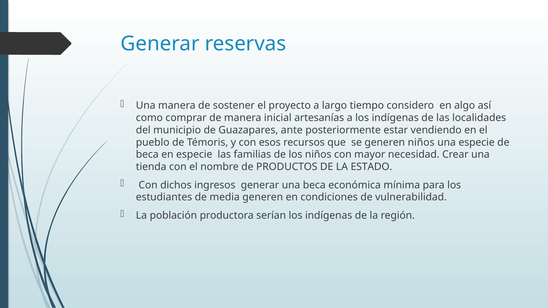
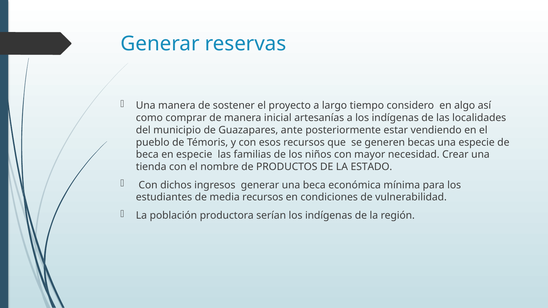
generen niños: niños -> becas (421, 142)
media generen: generen -> recursos (263, 197)
